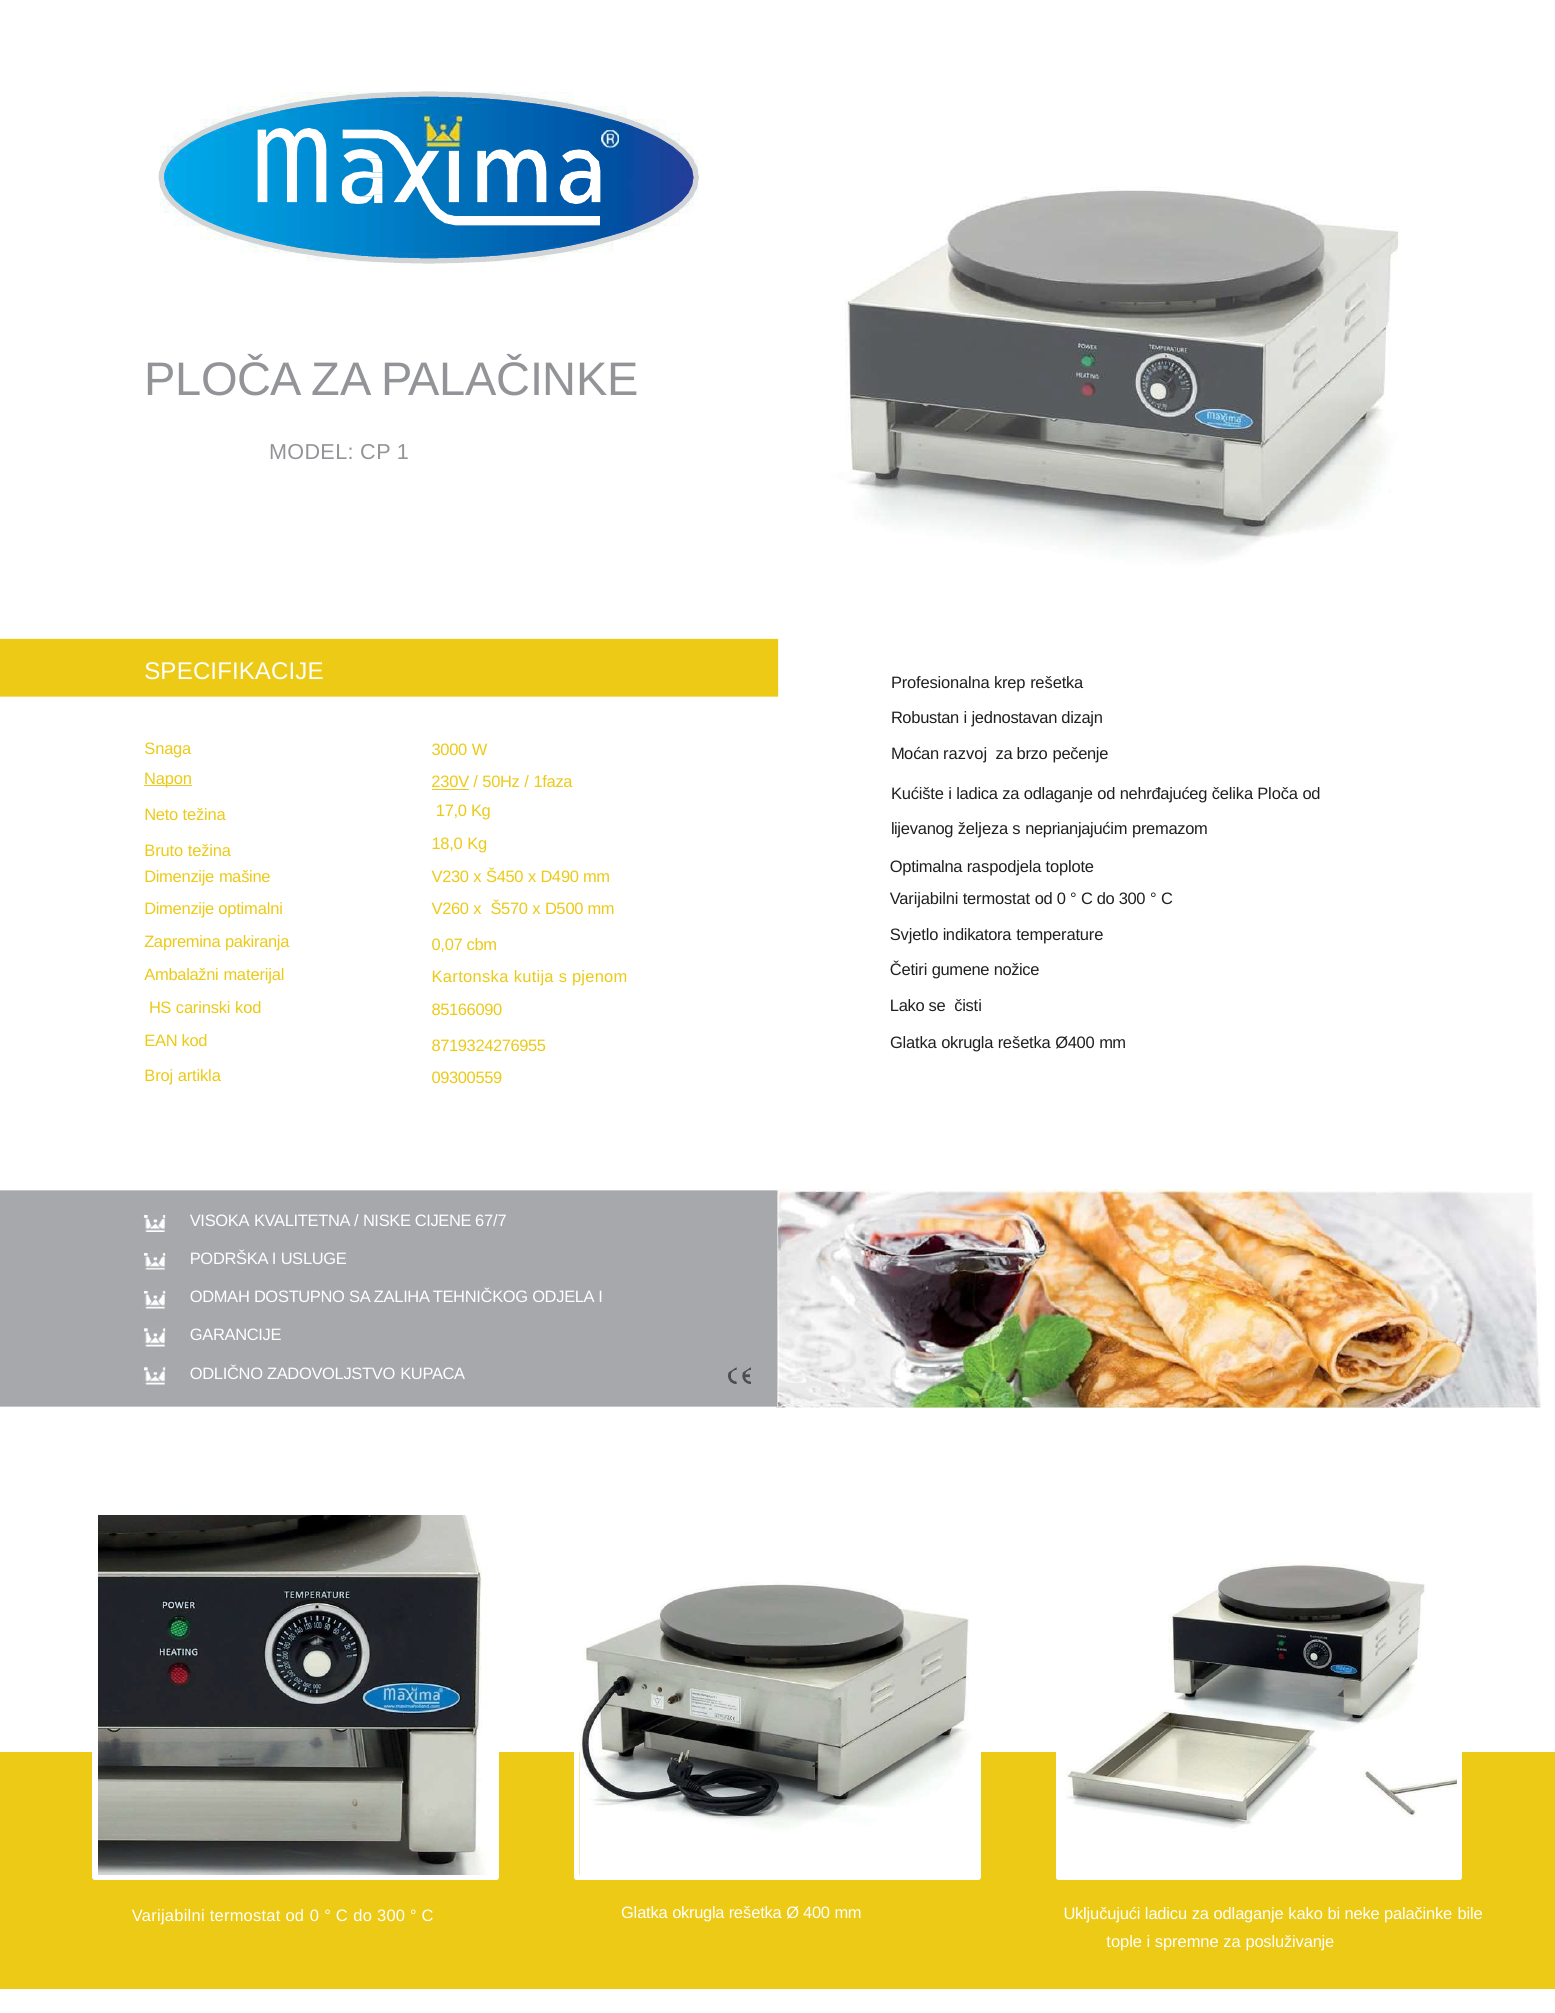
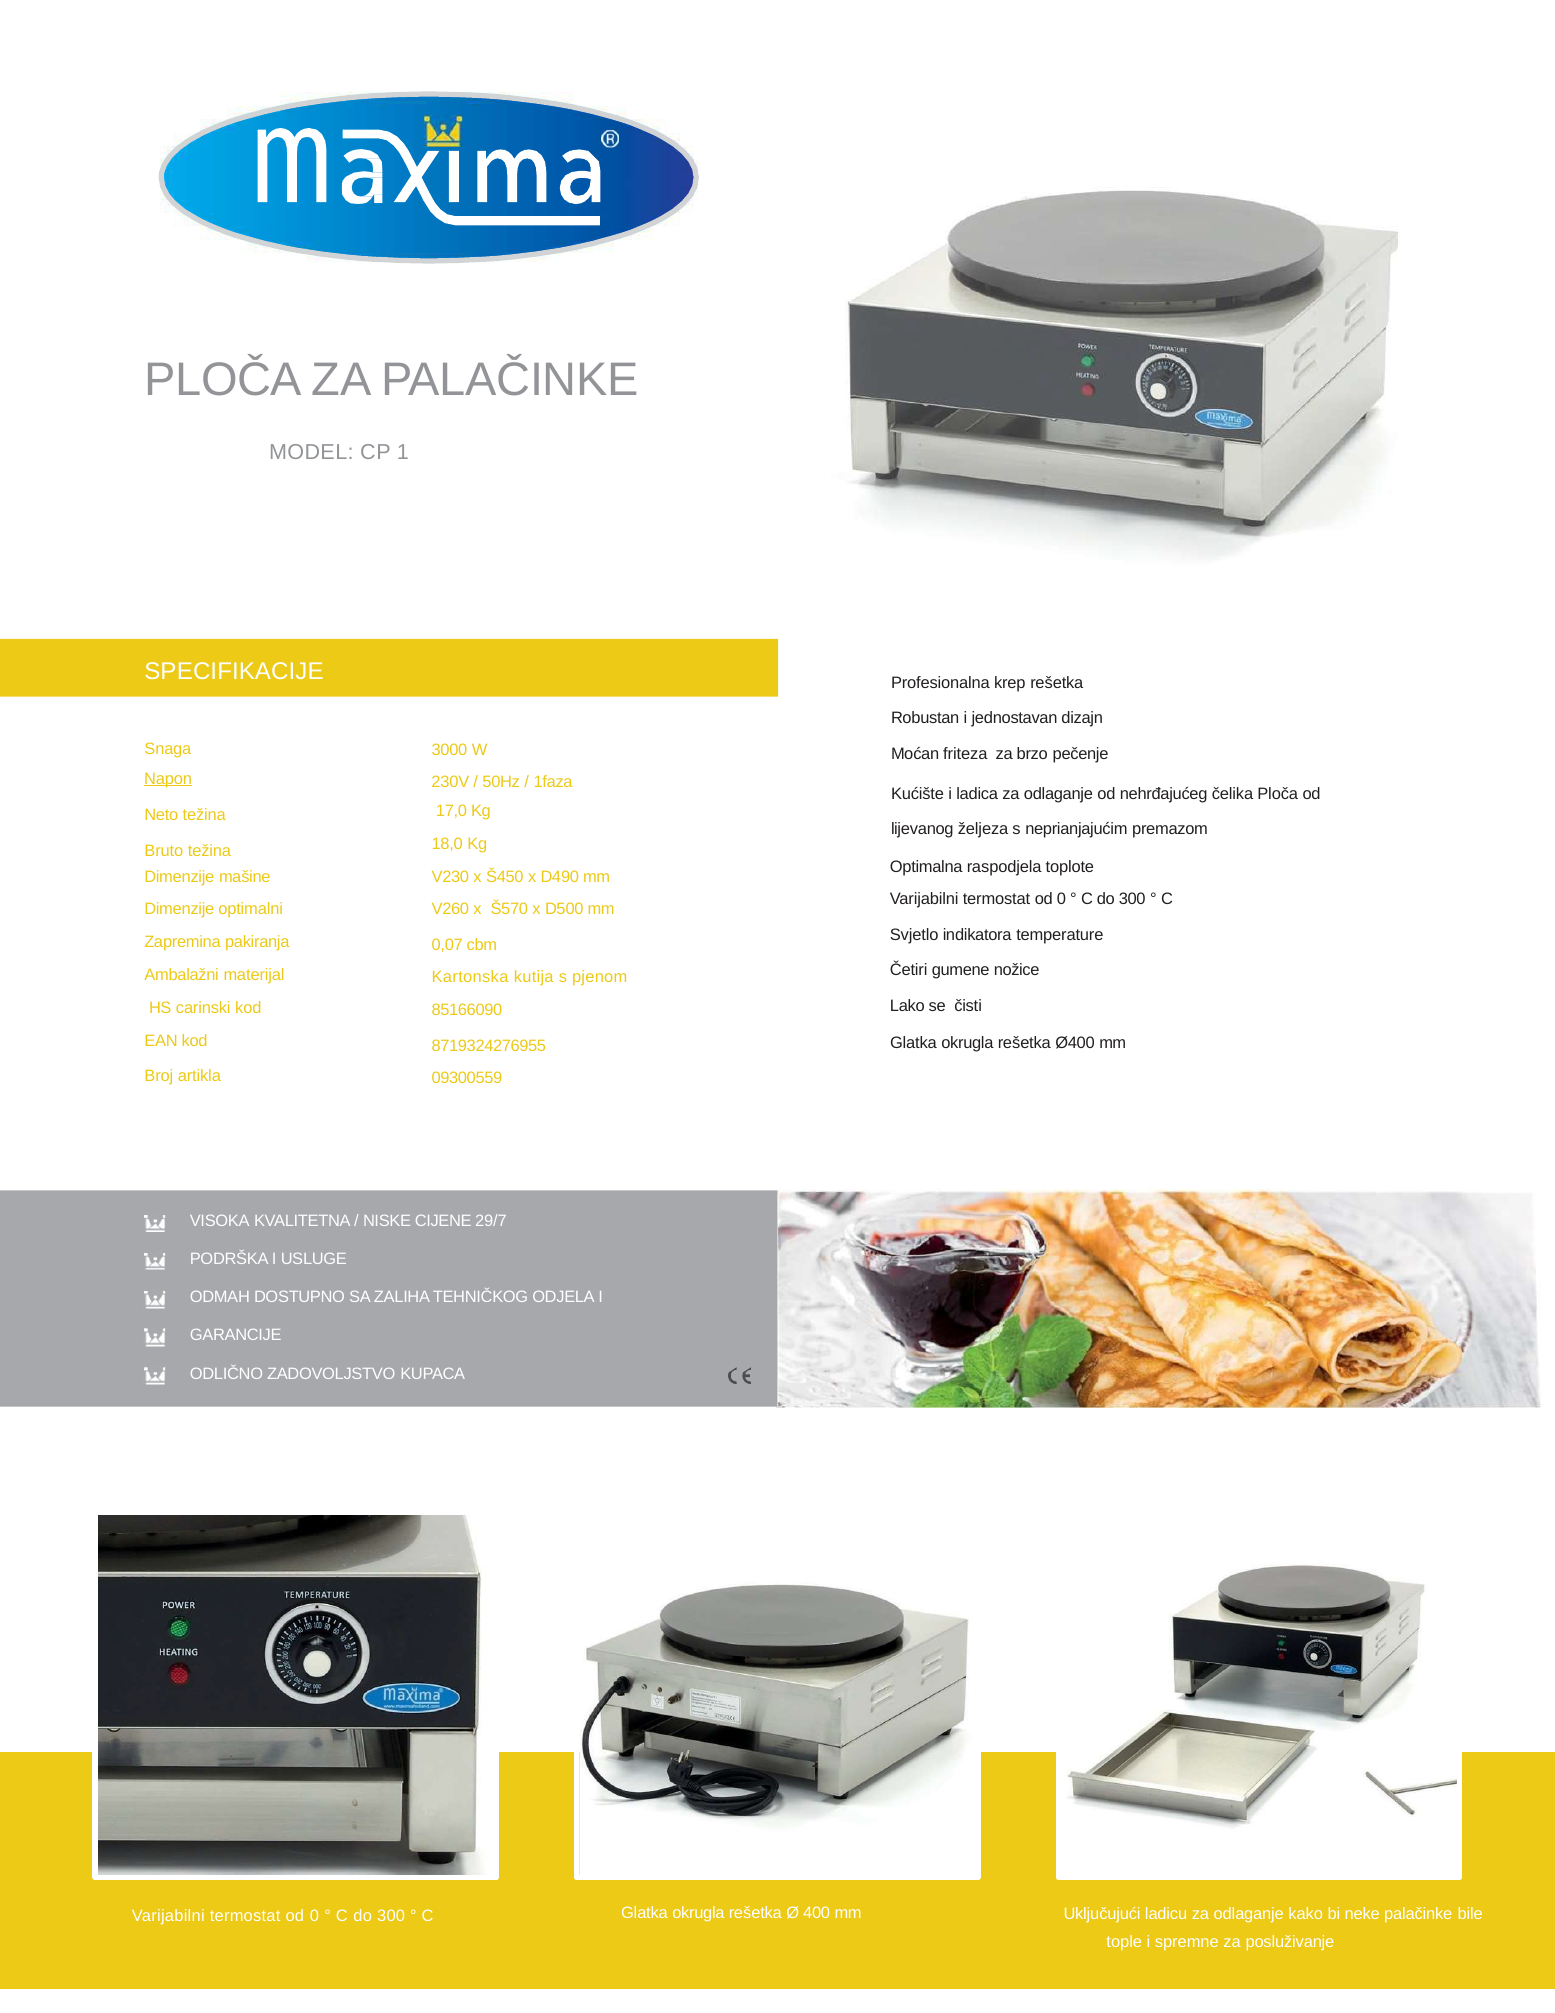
razvoj: razvoj -> friteza (965, 754)
230V underline: present -> none (450, 782)
67/7: 67/7 -> 29/7 (491, 1220)
